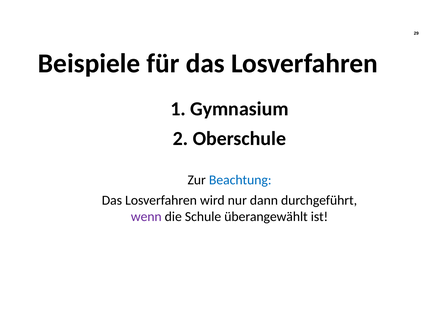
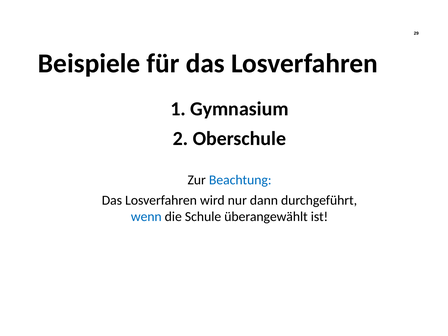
wenn colour: purple -> blue (146, 217)
